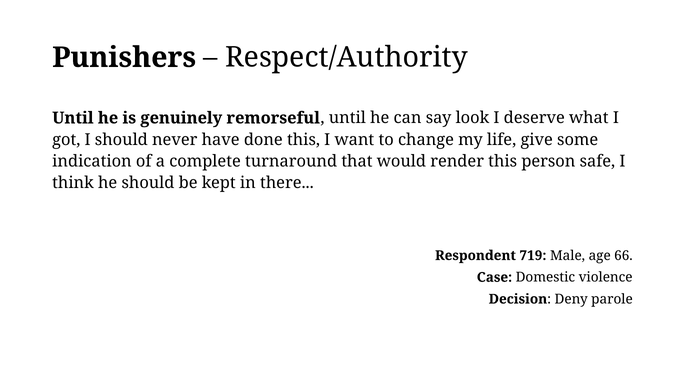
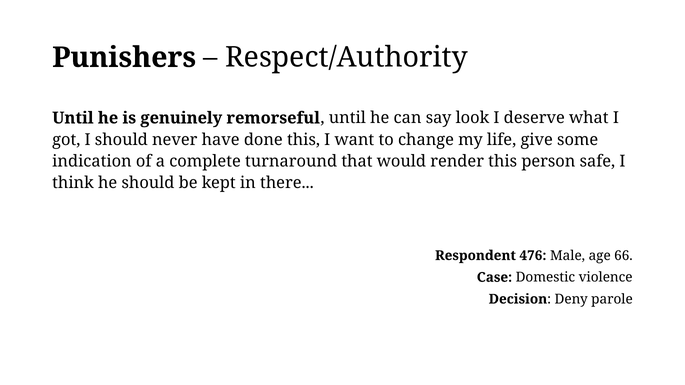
719: 719 -> 476 (533, 256)
